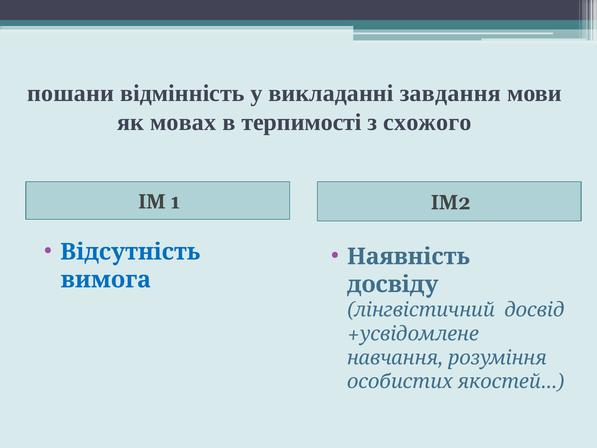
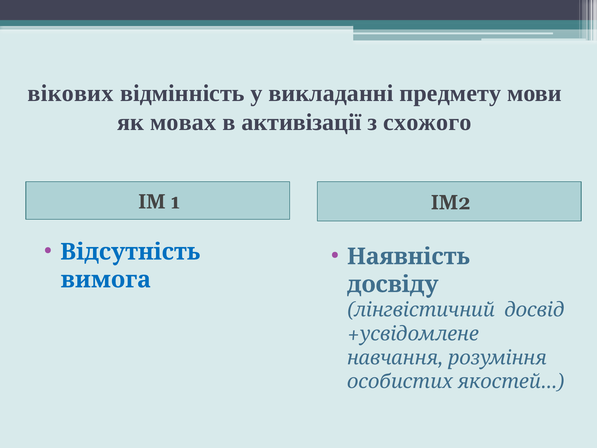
пошани: пошани -> вікових (71, 93)
завдання: завдання -> предмету (450, 93)
терпимості: терпимості -> активізації (301, 122)
